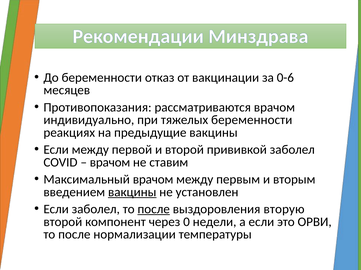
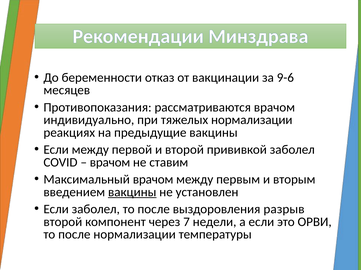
0-6: 0-6 -> 9-6 (285, 78)
тяжелых беременности: беременности -> нормализации (252, 120)
после underline: present -> none (154, 210)
вторую: вторую -> разрыв (284, 210)
0: 0 -> 7 (186, 222)
